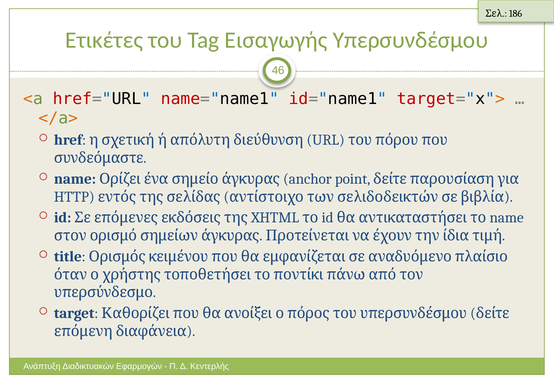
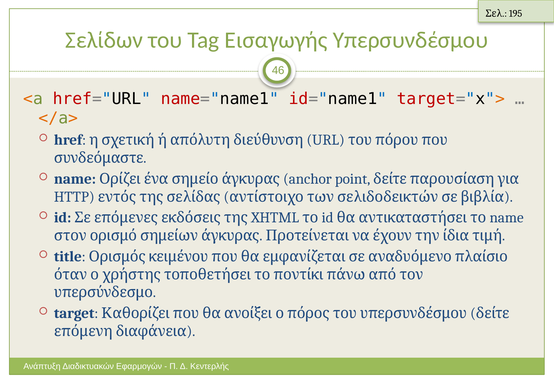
186: 186 -> 195 (516, 13)
Ετικέτες: Ετικέτες -> Σελίδων (104, 40)
